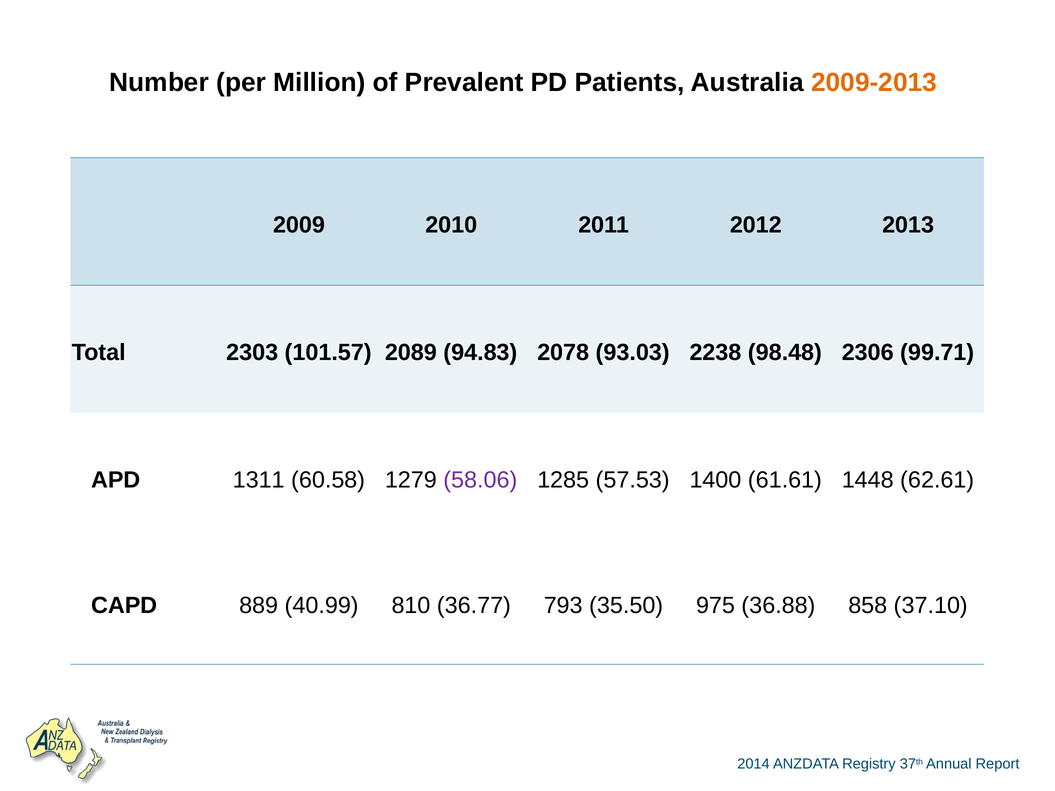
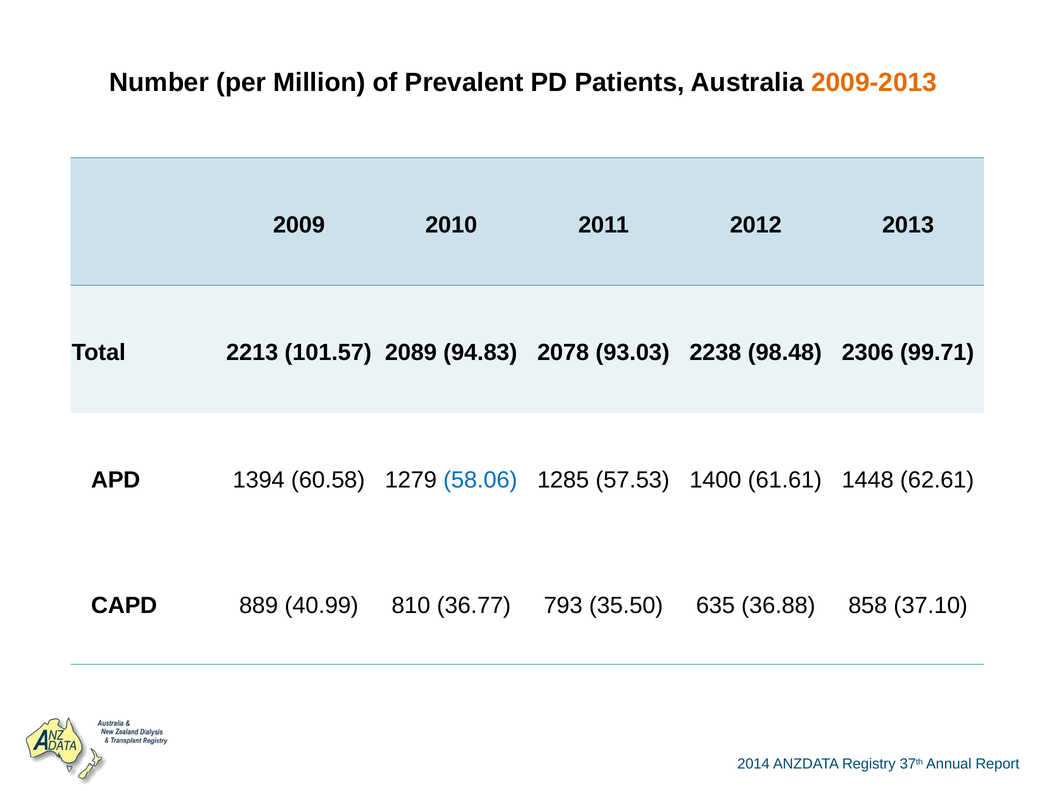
2303: 2303 -> 2213 (252, 353)
1311: 1311 -> 1394 (259, 480)
58.06 colour: purple -> blue (480, 480)
975: 975 -> 635 (716, 606)
